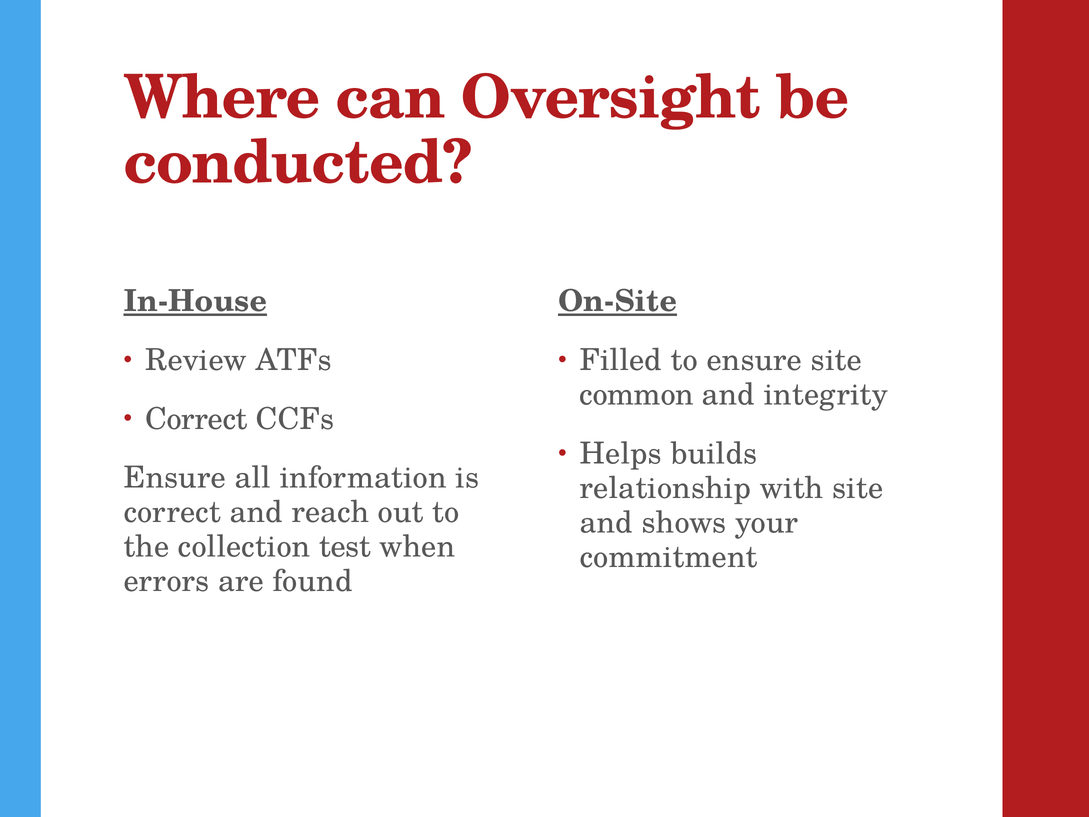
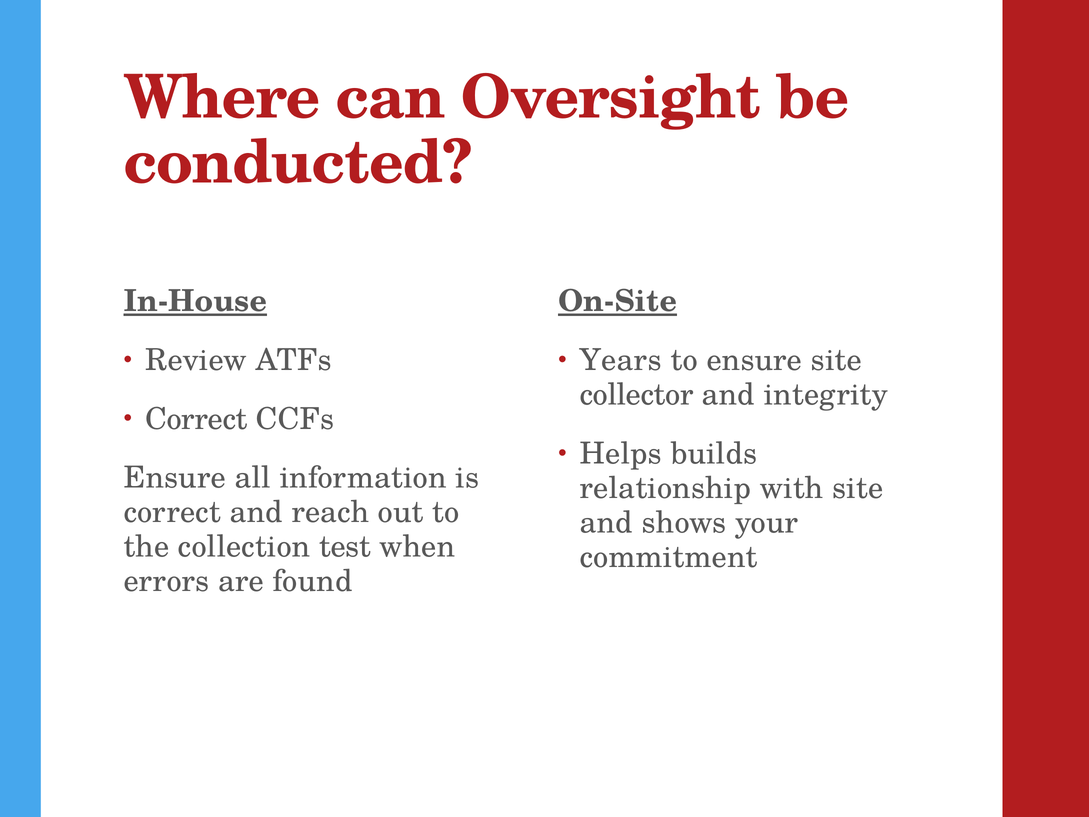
Filled: Filled -> Years (621, 360)
common: common -> collector (637, 395)
